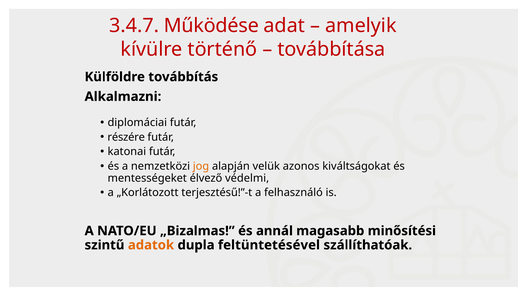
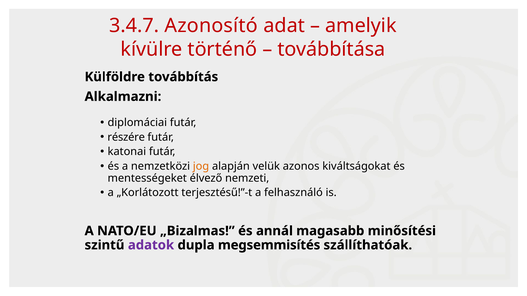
Működése: Működése -> Azonosító (211, 26)
védelmi: védelmi -> nemzeti (247, 178)
adatok colour: orange -> purple (151, 245)
feltüntetésével: feltüntetésével -> megsemmisítés (269, 245)
